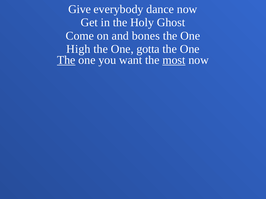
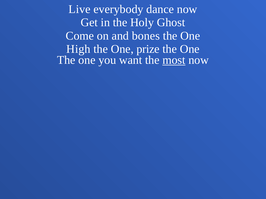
Give: Give -> Live (80, 9)
gotta: gotta -> prize (148, 49)
The underline: present -> none (66, 60)
